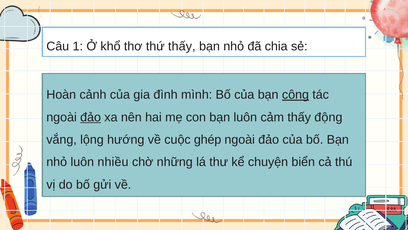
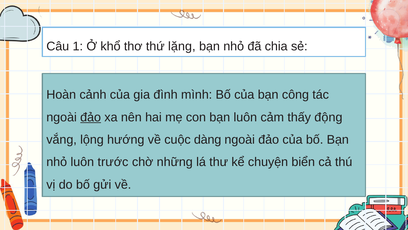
thứ thấy: thấy -> lặng (182, 46)
công underline: present -> none (295, 95)
ghép: ghép -> dàng (208, 139)
nhiều: nhiều -> trước (113, 162)
